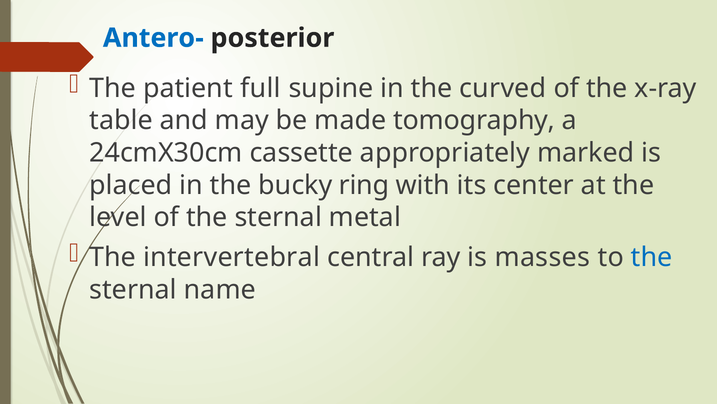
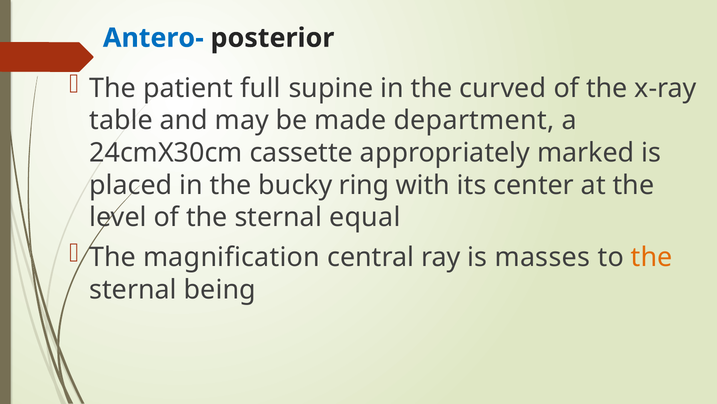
tomography: tomography -> department (474, 120)
metal: metal -> equal (365, 217)
intervertebral: intervertebral -> magnification (232, 257)
the colour: blue -> orange (652, 257)
name: name -> being (220, 289)
